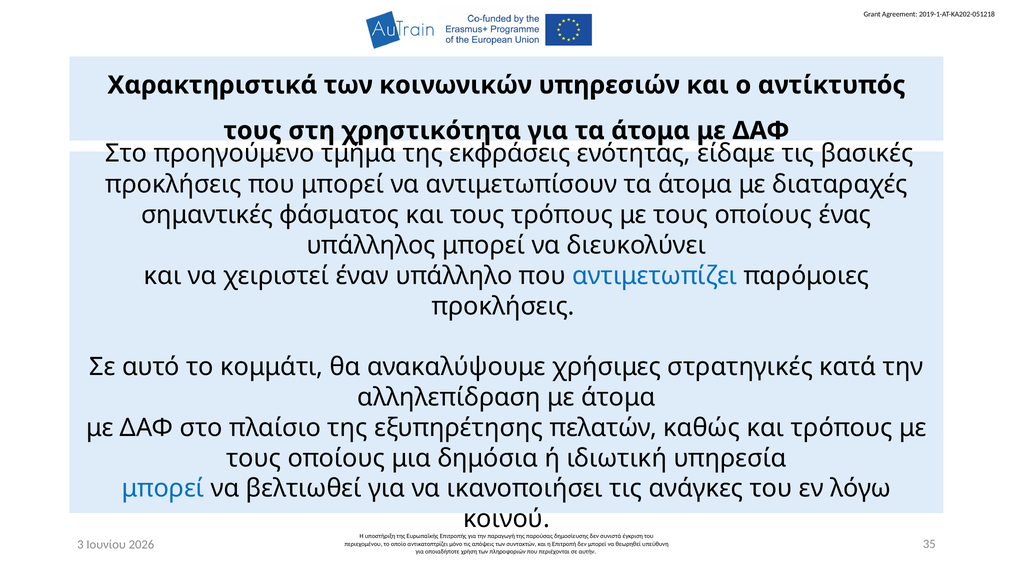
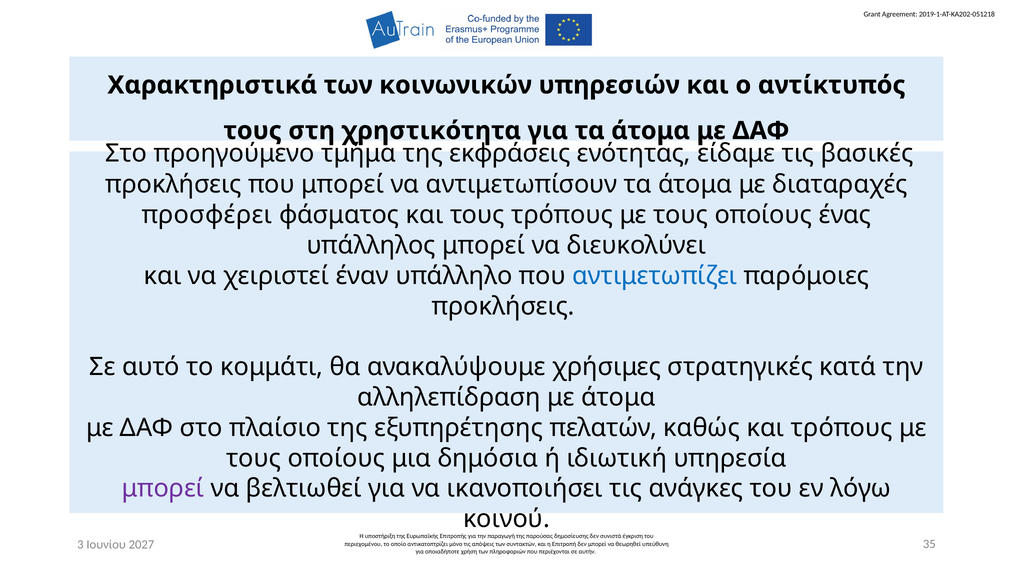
σημαντικές: σημαντικές -> προσφέρει (207, 215)
μπορεί colour: blue -> purple (163, 488)
2026: 2026 -> 2027 (141, 544)
